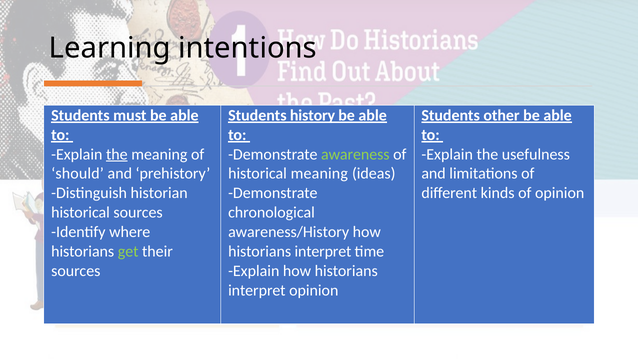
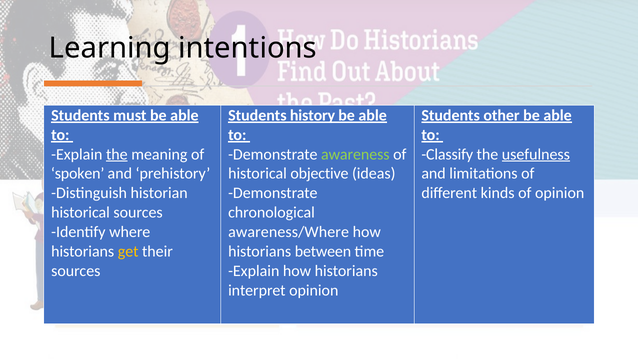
Explain: Explain -> Classify (447, 154)
usefulness underline: none -> present (536, 154)
should: should -> spoken (78, 174)
historical meaning: meaning -> objective (319, 174)
awareness/History: awareness/History -> awareness/Where (289, 232)
get colour: light green -> yellow (128, 252)
interpret: interpret -> between (323, 252)
